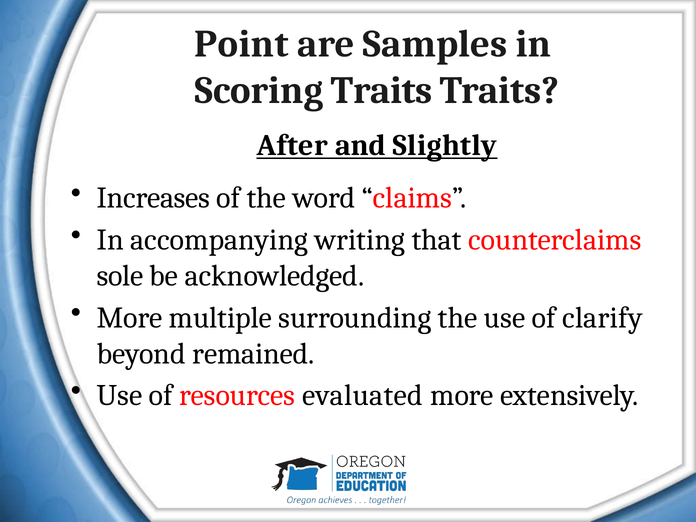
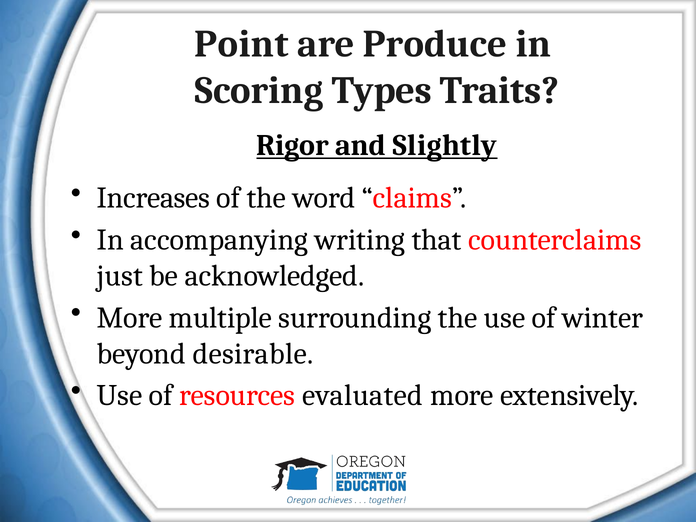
Samples: Samples -> Produce (435, 44)
Scoring Traits: Traits -> Types (382, 90)
After: After -> Rigor (293, 145)
sole: sole -> just (120, 276)
clarify: clarify -> winter (603, 318)
remained: remained -> desirable (253, 354)
